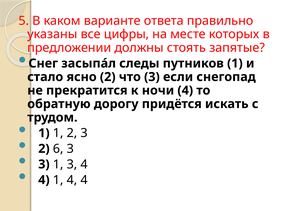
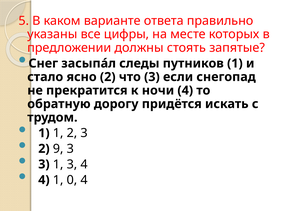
6: 6 -> 9 (58, 149)
1 4: 4 -> 0 (72, 180)
